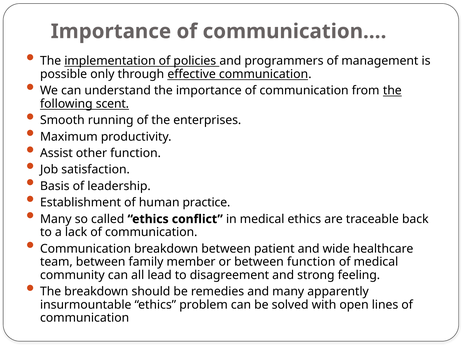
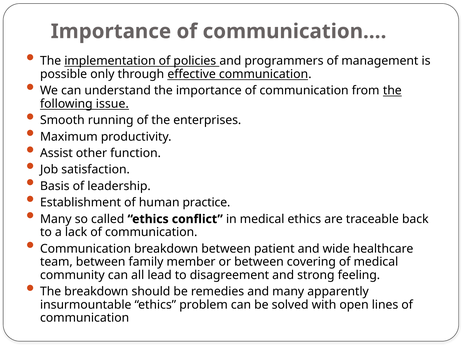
scent: scent -> issue (112, 104)
between function: function -> covering (311, 262)
